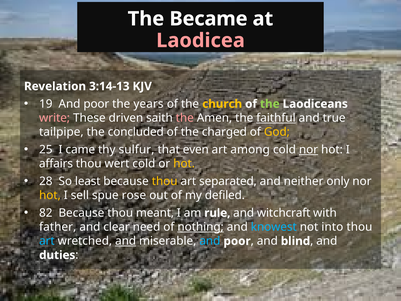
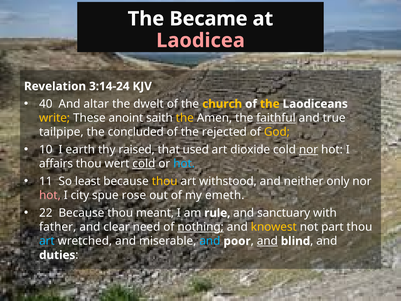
3:14-13: 3:14-13 -> 3:14-24 (109, 86)
19: 19 -> 40 (46, 104)
poor: poor -> altar (96, 104)
years: years -> dwelt (149, 104)
the colour: light green -> yellow (270, 104)
write colour: pink -> yellow (55, 118)
driven: driven -> anoint (126, 118)
the colour: pink -> yellow (185, 118)
charged: charged -> rejected (224, 132)
25: 25 -> 10 (46, 150)
came: came -> earth (80, 150)
sulfur: sulfur -> raised (137, 150)
even: even -> used (196, 150)
among: among -> dioxide (250, 150)
cold underline: none -> present (144, 164)
hot colour: yellow -> light blue (184, 164)
28: 28 -> 11 (46, 181)
separated: separated -> withstood (228, 181)
hot colour: yellow -> pink (50, 195)
sell: sell -> city (80, 195)
defiled: defiled -> emeth (225, 195)
82: 82 -> 22 (46, 213)
witchcraft: witchcraft -> sanctuary (284, 213)
knowest colour: light blue -> yellow (274, 227)
into: into -> part (332, 227)
and underline: present -> none (126, 241)
and underline: none -> present (267, 241)
